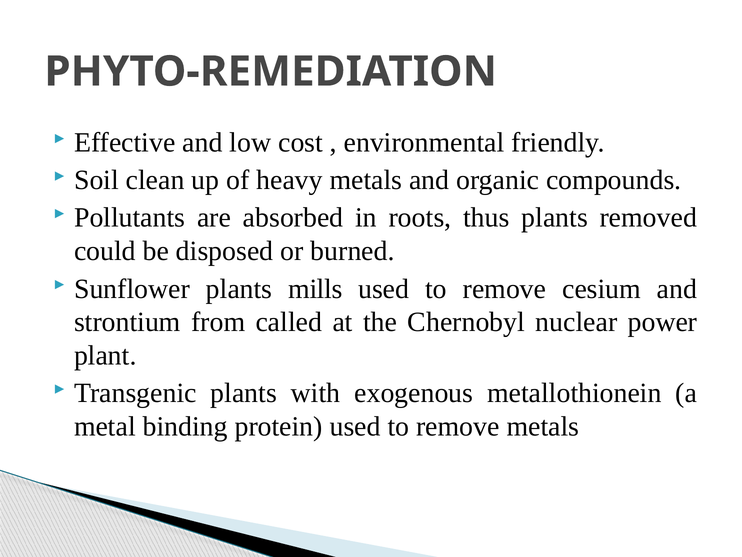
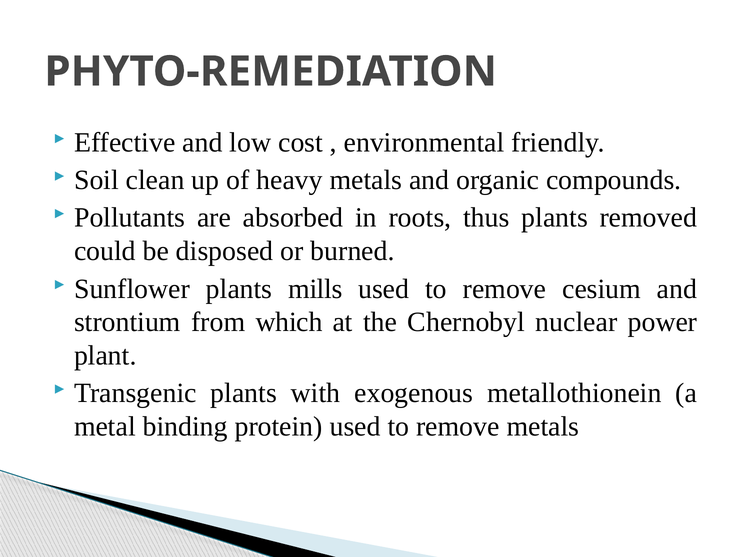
called: called -> which (289, 322)
